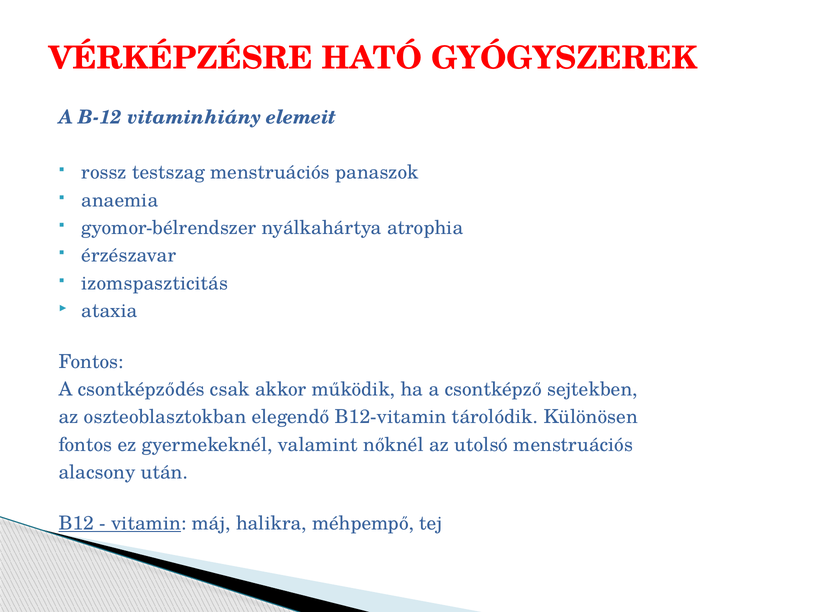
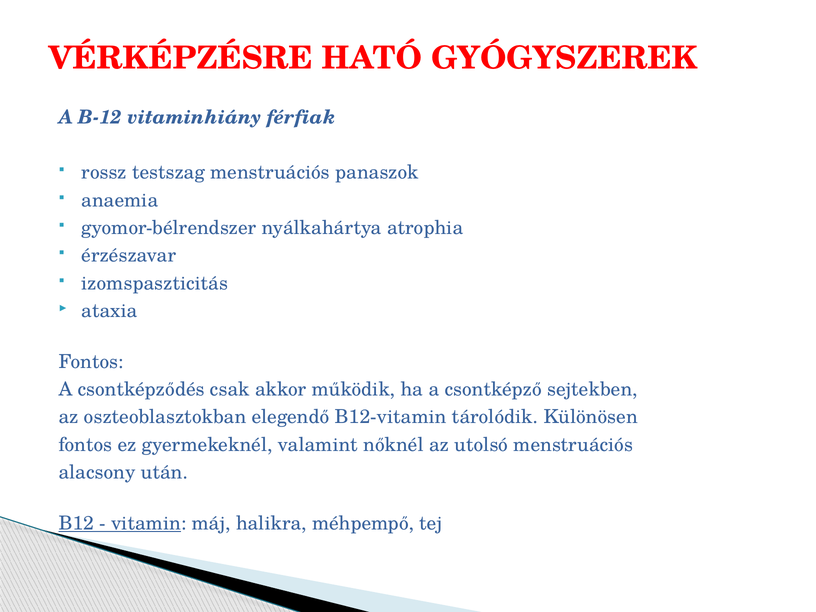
elemeit: elemeit -> férfiak (301, 117)
